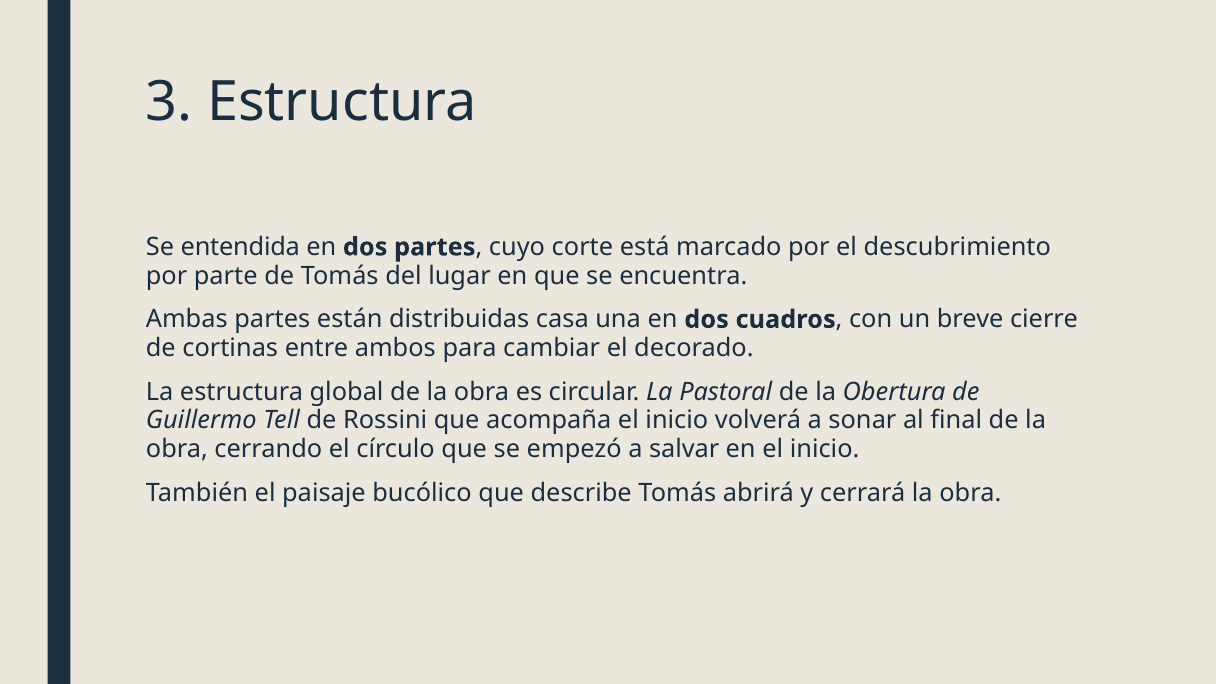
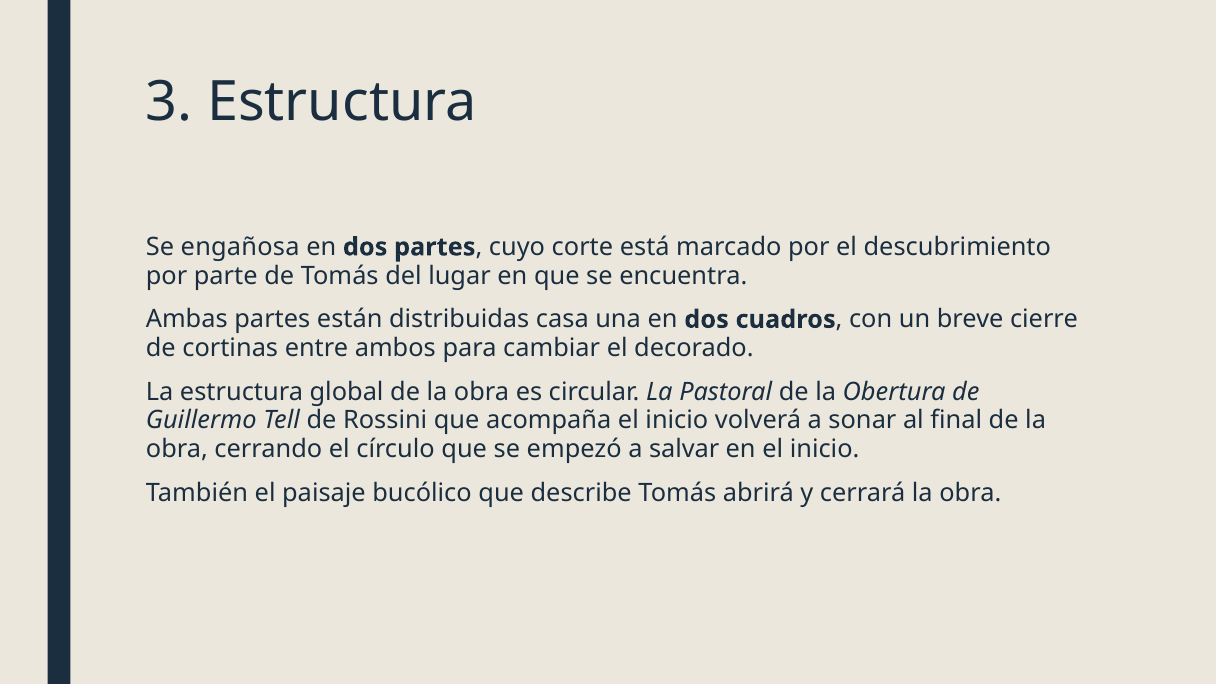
entendida: entendida -> engañosa (240, 247)
